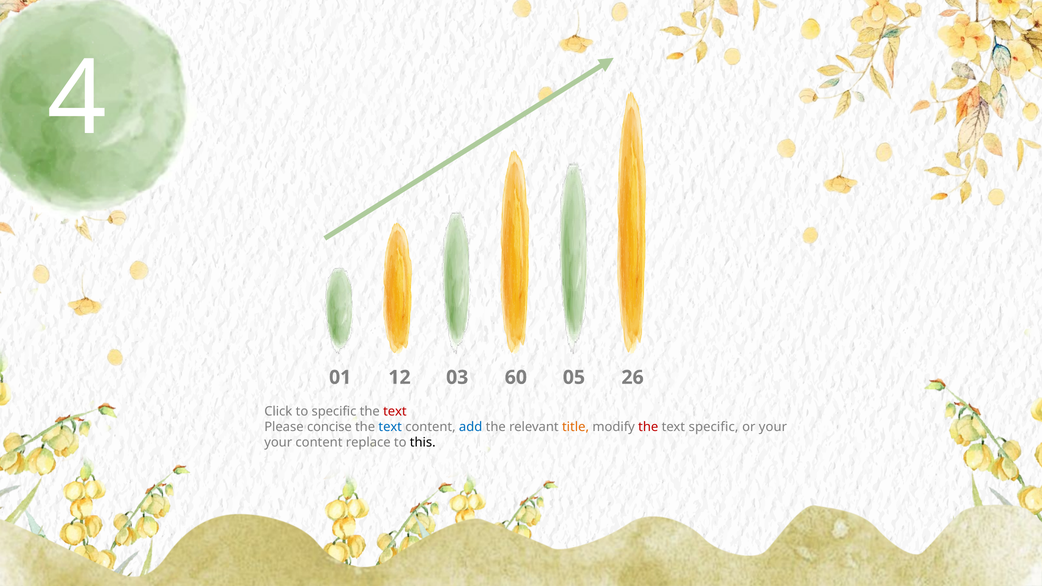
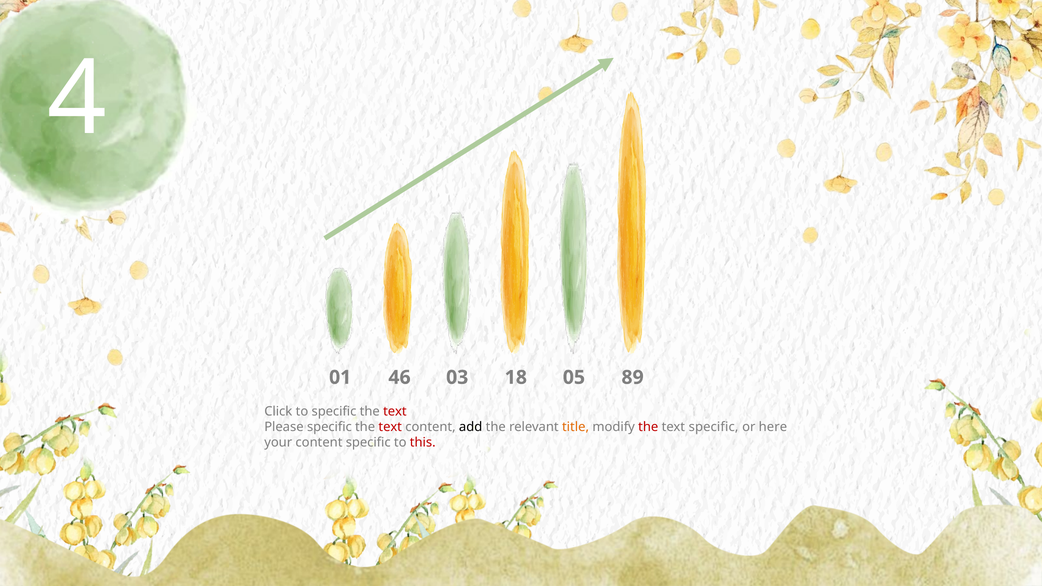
12: 12 -> 46 (399, 377)
60: 60 -> 18 (516, 377)
26: 26 -> 89 (633, 377)
Please concise: concise -> specific (329, 427)
text colour: blue -> red (390, 427)
add colour: blue -> black (471, 427)
or your: your -> here (773, 427)
content replace: replace -> specific (368, 443)
this colour: black -> red (423, 443)
